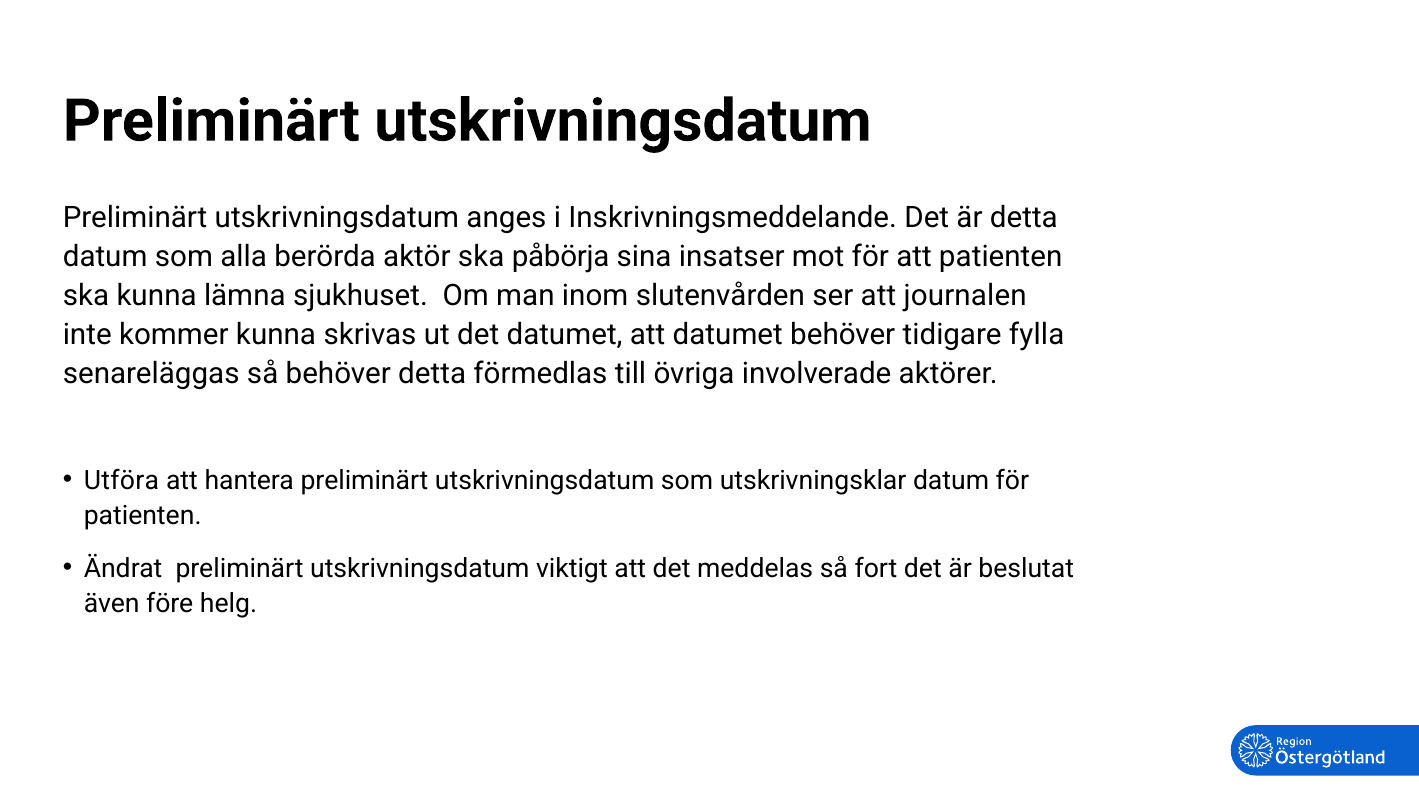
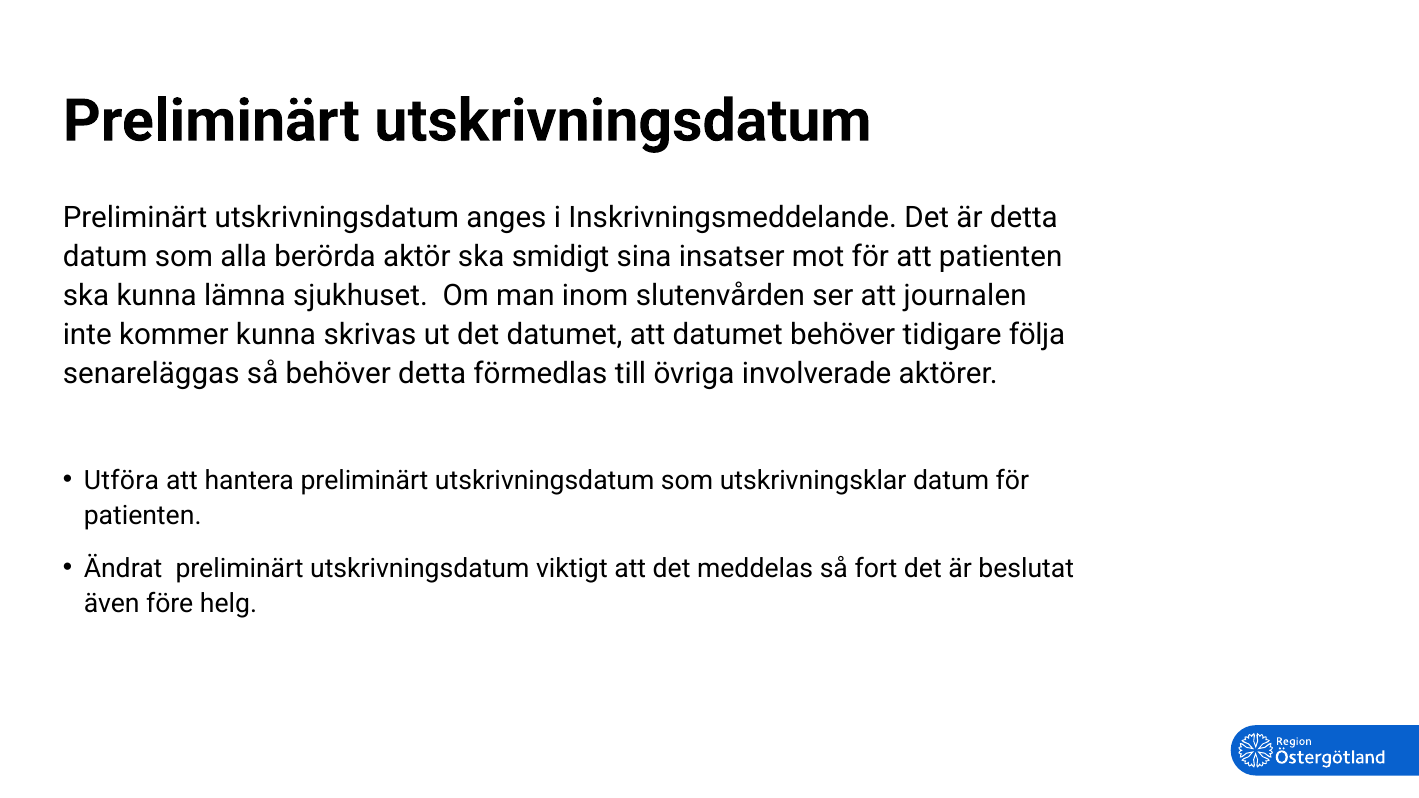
påbörja: påbörja -> smidigt (561, 256)
fylla: fylla -> följa (1037, 334)
